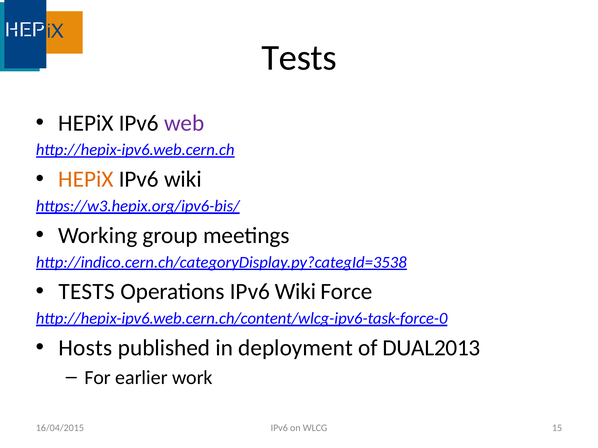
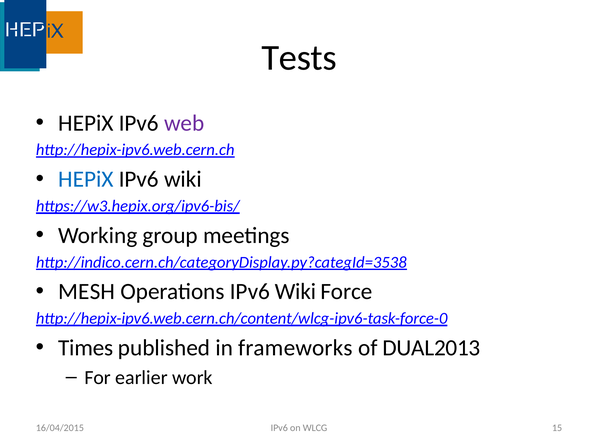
HEPiX colour: orange -> blue (86, 179)
TESTS: TESTS -> MESH (87, 292)
Hosts: Hosts -> Times (86, 348)
deployment: deployment -> frameworks (295, 348)
